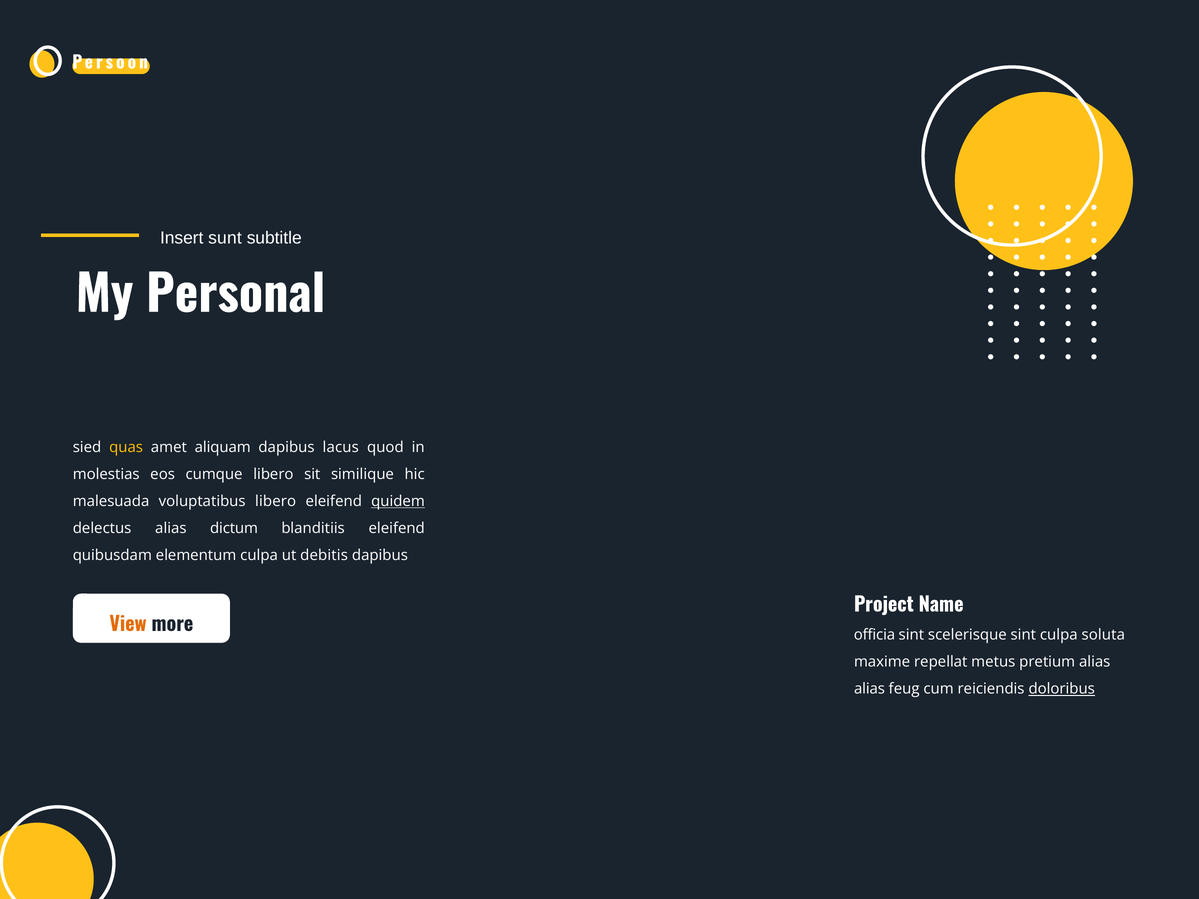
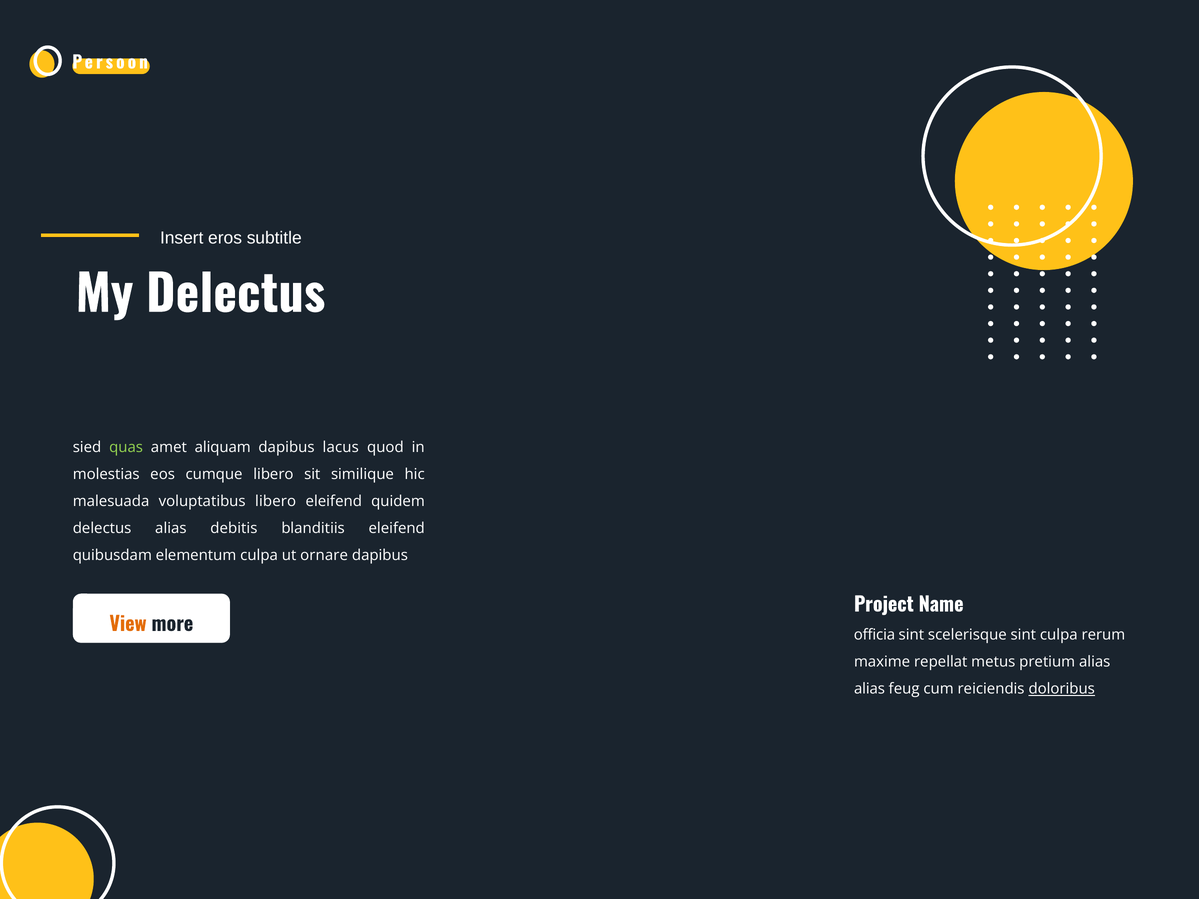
sunt: sunt -> eros (225, 238)
My Personal: Personal -> Delectus (236, 295)
quas colour: yellow -> light green (126, 447)
quidem underline: present -> none (398, 501)
dictum: dictum -> debitis (234, 528)
debitis: debitis -> ornare (324, 556)
soluta: soluta -> rerum (1103, 635)
